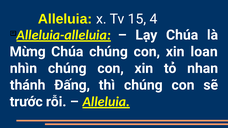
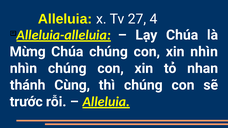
15: 15 -> 27 (137, 19)
xin loan: loan -> nhìn (204, 52)
Đấng: Đấng -> Cùng (72, 85)
